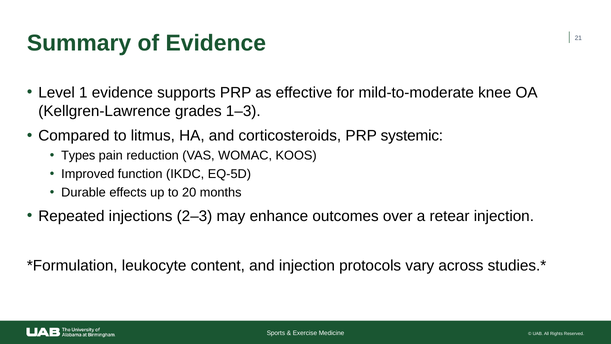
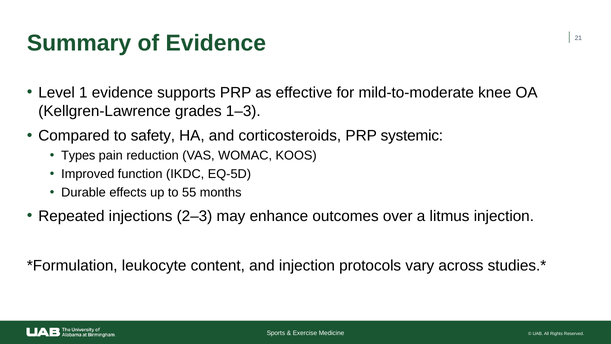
litmus: litmus -> safety (153, 136)
20: 20 -> 55 (189, 192)
retear: retear -> litmus (450, 216)
